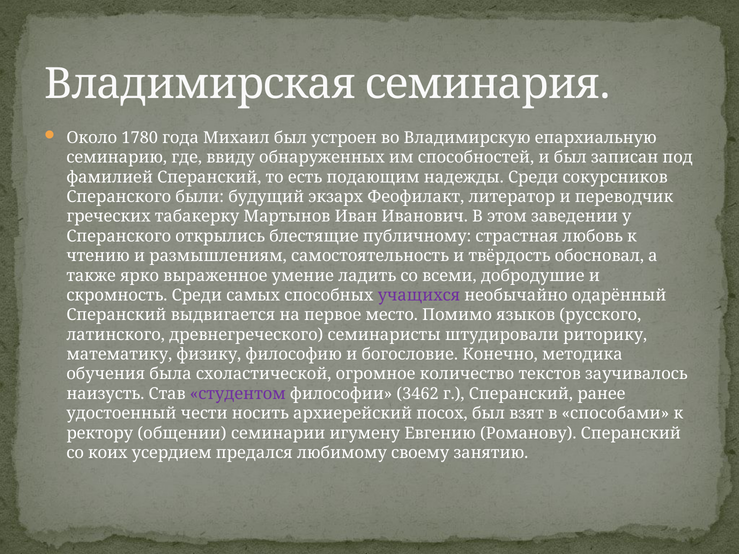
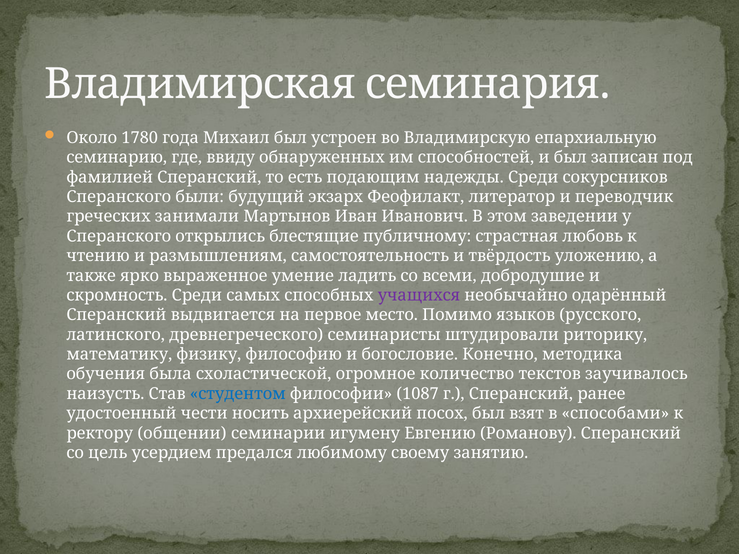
табакерку: табакерку -> занимали (197, 217)
обосновал: обосновал -> уложению (599, 256)
студентом colour: purple -> blue (238, 394)
3462: 3462 -> 1087 (418, 394)
коих: коих -> цель (108, 453)
